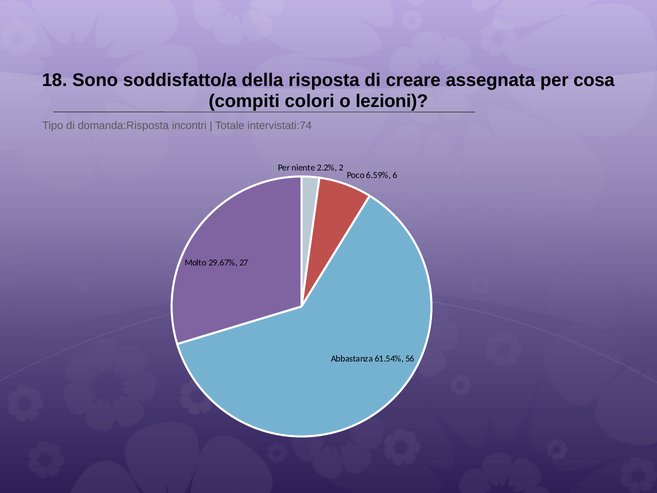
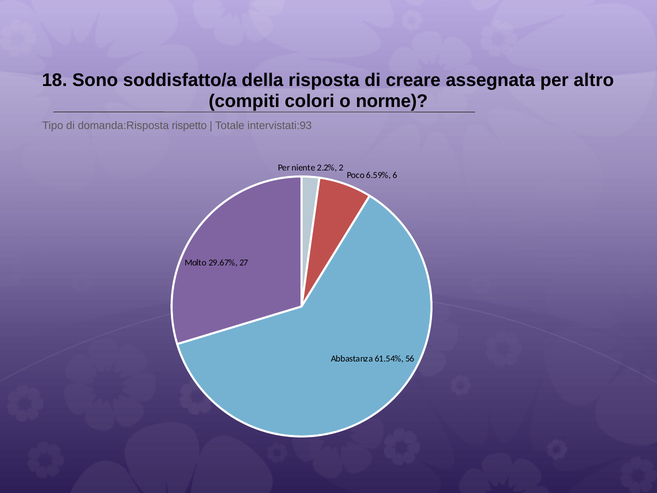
cosa: cosa -> altro (594, 80)
lezioni: lezioni -> norme (392, 101)
incontri: incontri -> rispetto (189, 126)
intervistati:74: intervistati:74 -> intervistati:93 (280, 126)
